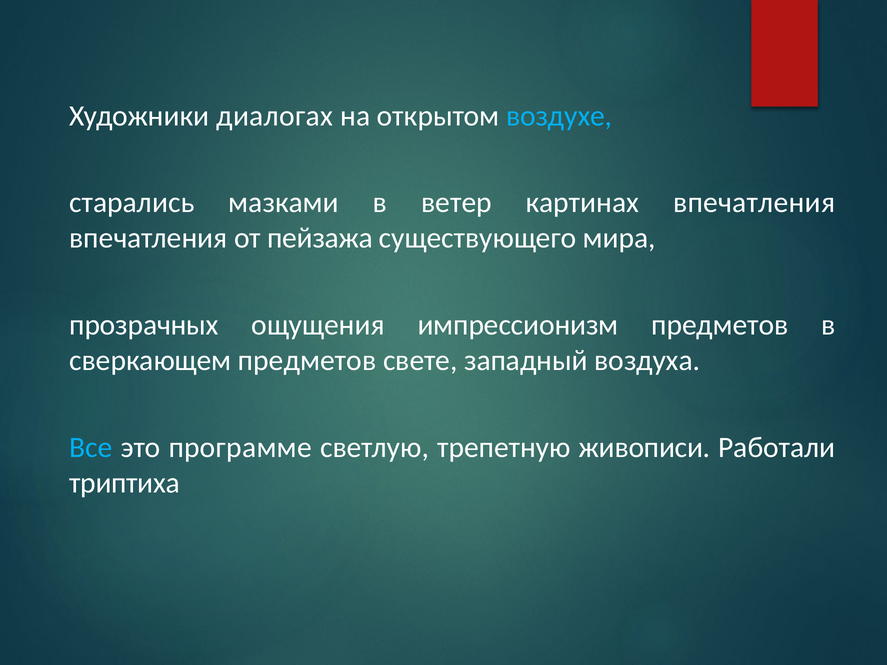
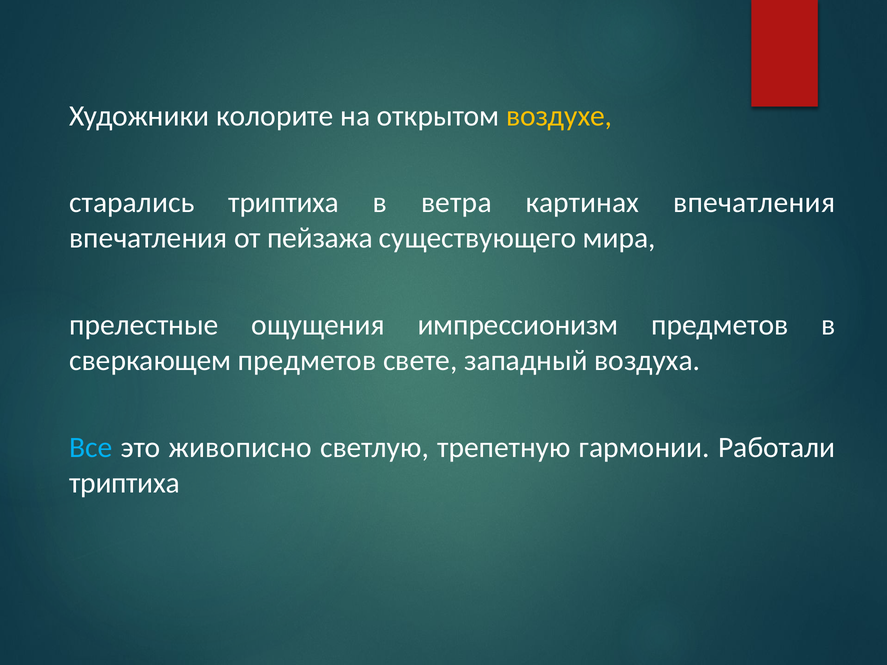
диалогах: диалогах -> колорите (275, 116)
воздухе colour: light blue -> yellow (559, 116)
старались мазками: мазками -> триптиха (284, 203)
ветер: ветер -> ветра (456, 203)
прозрачных: прозрачных -> прелестные (144, 325)
программе: программе -> живописно (240, 448)
живописи: живописи -> гармонии (644, 448)
